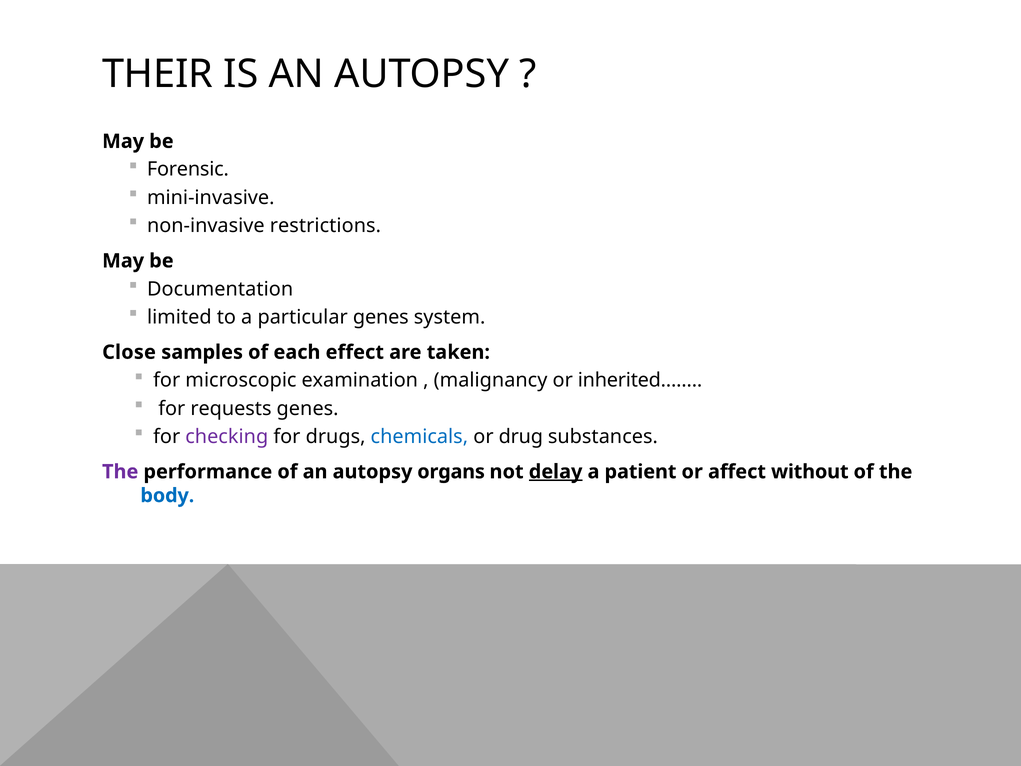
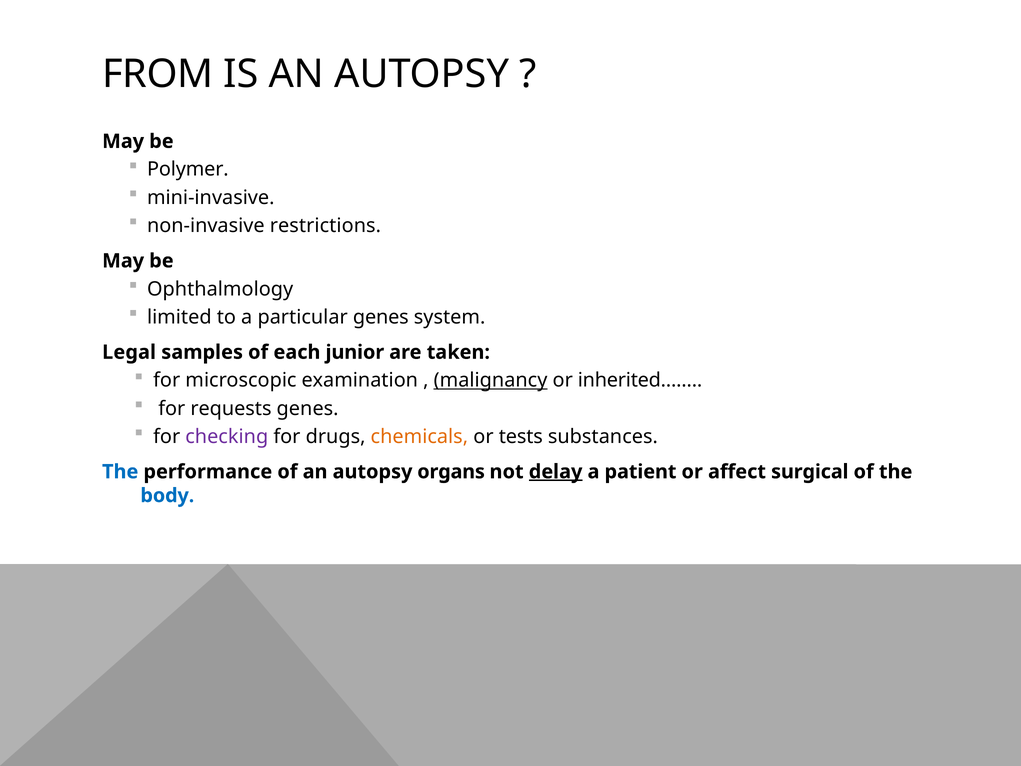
THEIR: THEIR -> FROM (158, 74)
Forensic: Forensic -> Polymer (188, 169)
Documentation: Documentation -> Ophthalmology (220, 289)
Close: Close -> Legal (129, 352)
effect: effect -> junior (355, 352)
malignancy underline: none -> present (491, 380)
chemicals colour: blue -> orange (419, 436)
drug: drug -> tests (521, 436)
The colour: purple -> blue (120, 472)
without: without -> surgical (810, 472)
